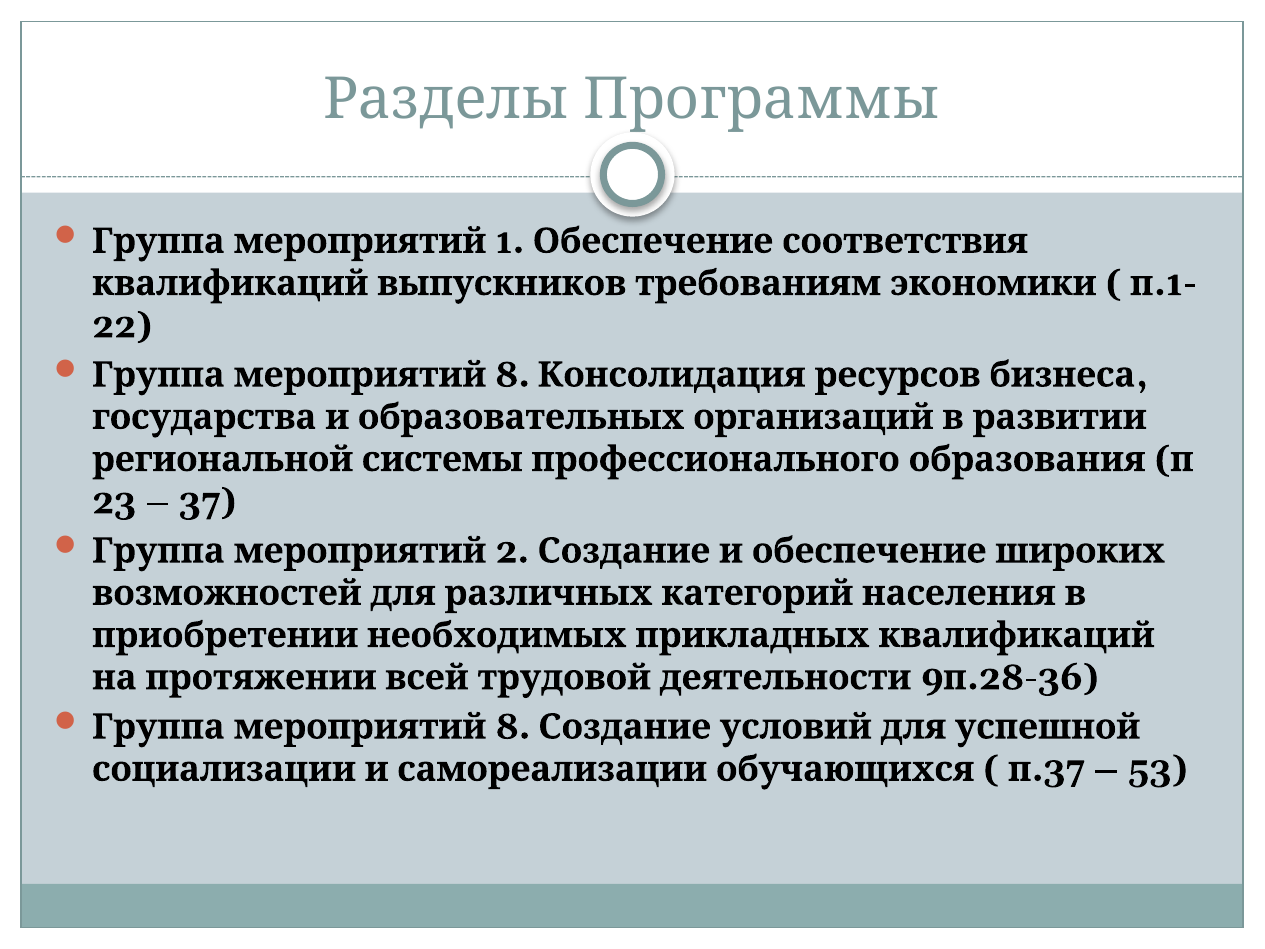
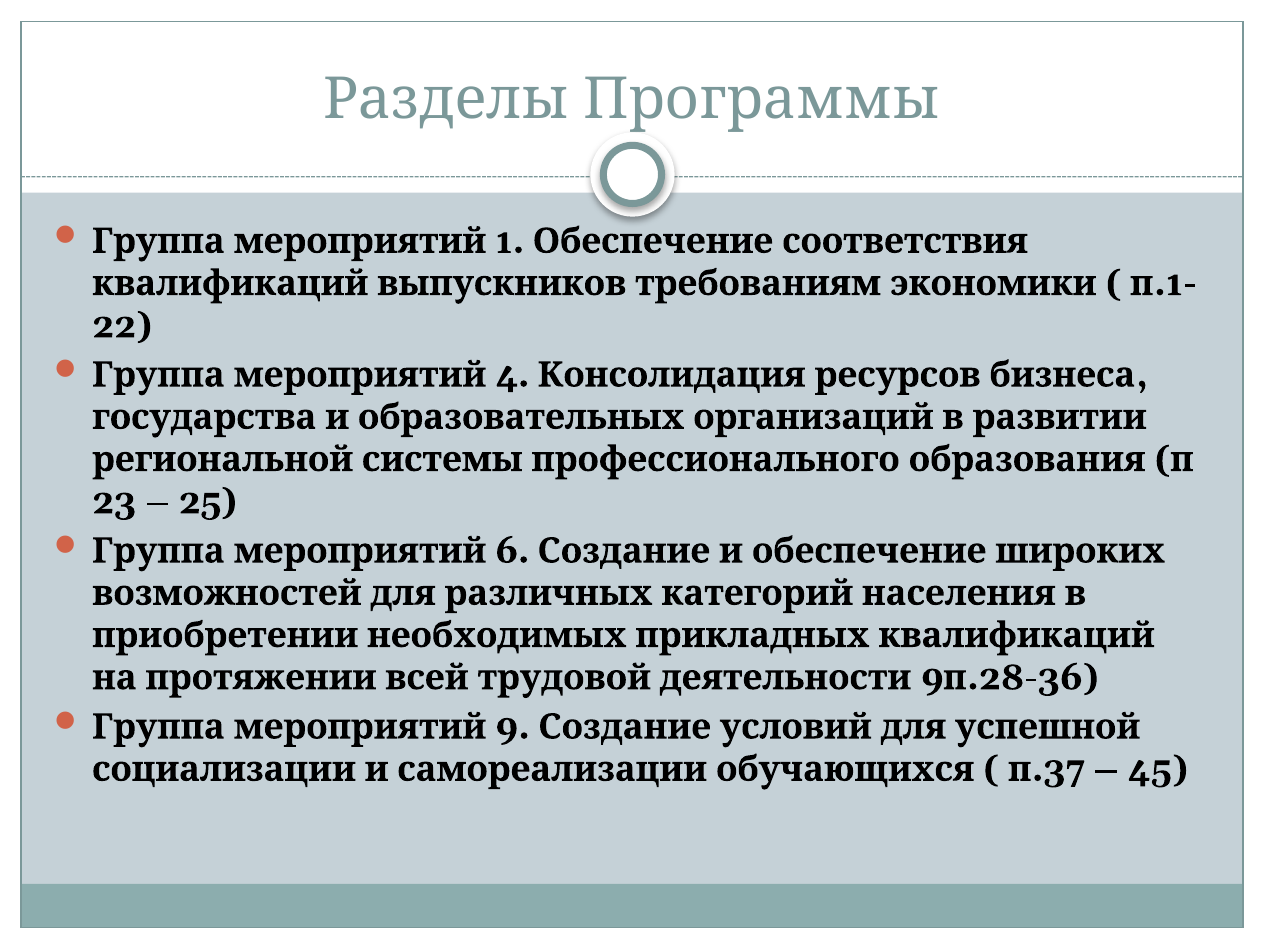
8: 8 -> 4 (512, 375)
37: 37 -> 25 (208, 502)
2: 2 -> 6 (512, 551)
8: 8 -> 9 (513, 727)
53: 53 -> 45 (1158, 769)
